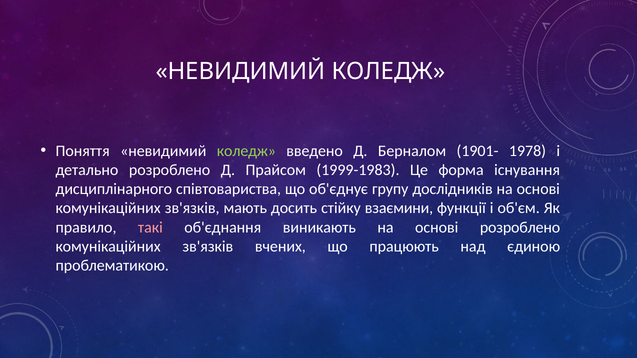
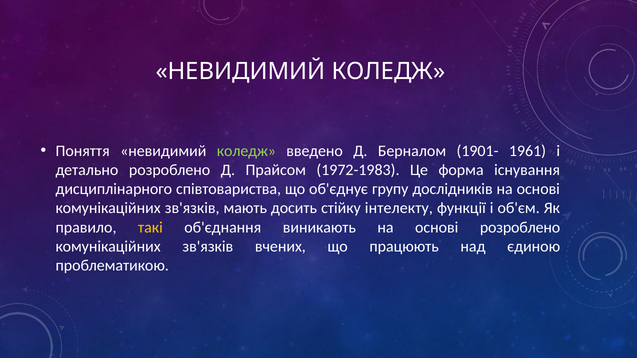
1978: 1978 -> 1961 (528, 151)
1999-1983: 1999-1983 -> 1972-1983 (358, 170)
взаємини: взаємини -> інтелекту (399, 208)
такі colour: pink -> yellow (150, 227)
